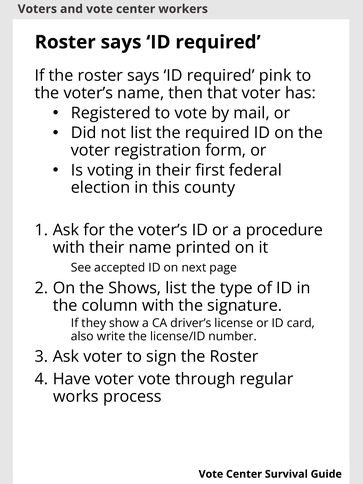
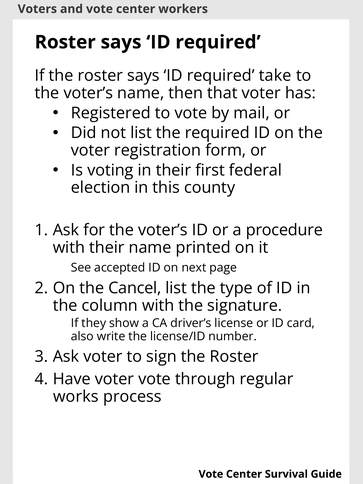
pink: pink -> take (275, 76)
Shows: Shows -> Cancel (135, 288)
